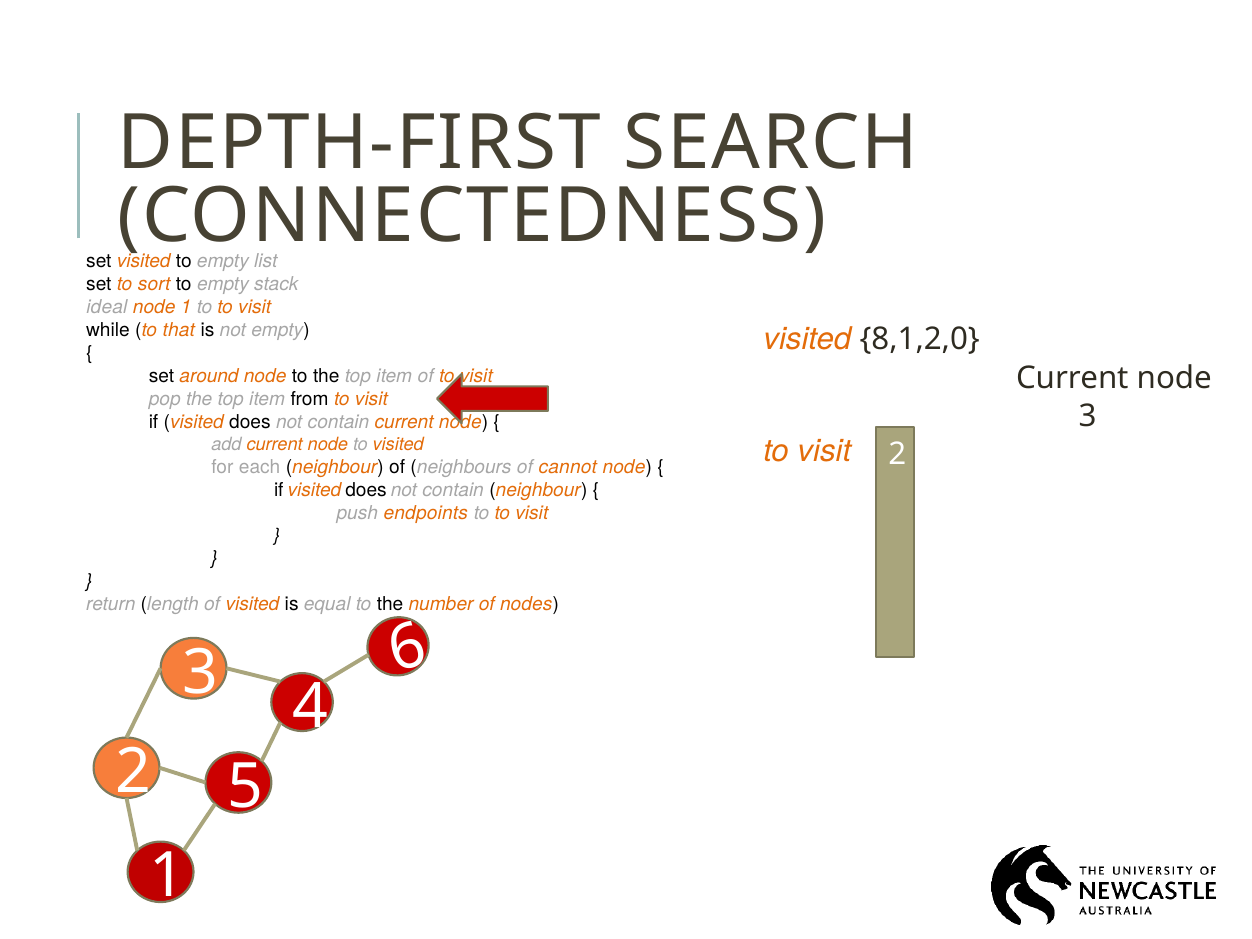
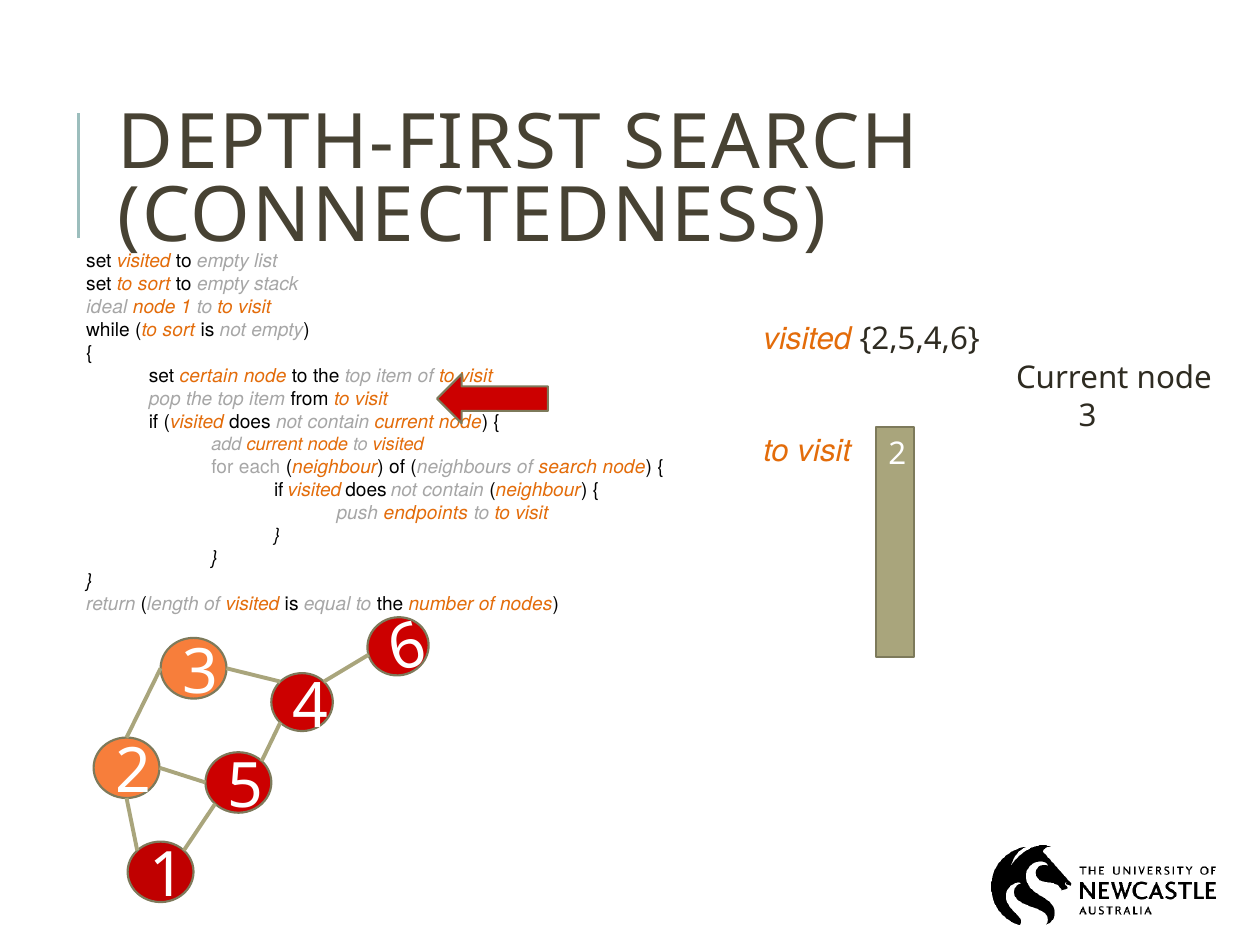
while to that: that -> sort (179, 331)
8,1,2,0: 8,1,2,0 -> 2,5,4,6 (920, 339)
around: around -> certain (209, 376)
of cannot: cannot -> search (568, 467)
